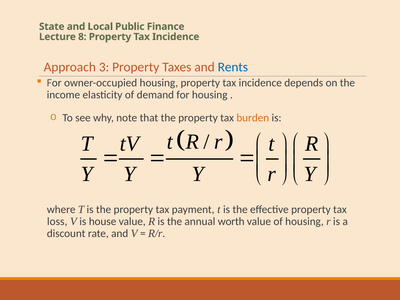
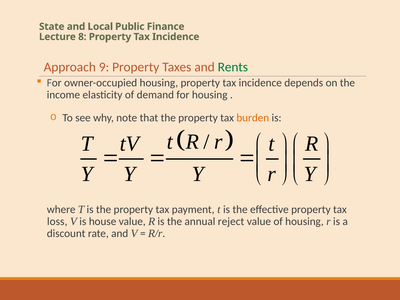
3: 3 -> 9 (104, 67)
Rents colour: blue -> green (233, 67)
worth: worth -> reject (231, 222)
